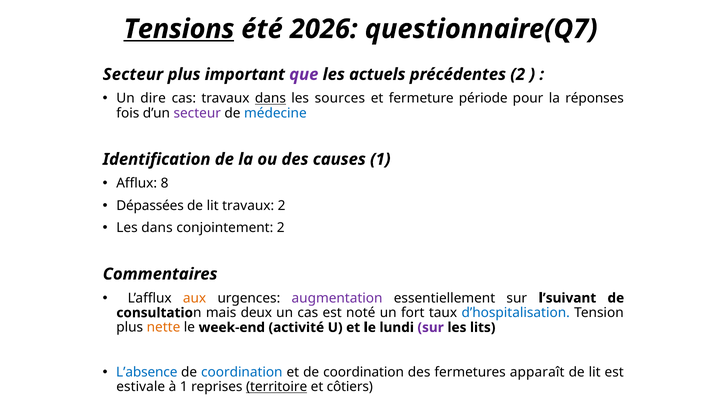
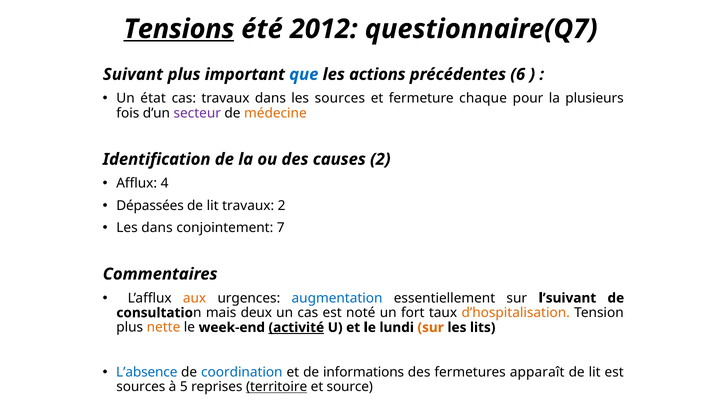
2026: 2026 -> 2012 (324, 29)
Secteur: Secteur -> Suivant (133, 74)
que colour: purple -> blue (304, 74)
actuels: actuels -> actions (377, 74)
précédentes 2: 2 -> 6 (518, 74)
dire: dire -> état (153, 98)
dans underline: present -> none (270, 98)
période: période -> chaque (483, 98)
réponses: réponses -> plusieurs (595, 98)
médecine colour: blue -> orange (275, 113)
causes 1: 1 -> 2 (380, 159)
8: 8 -> 4 (165, 183)
conjointement 2: 2 -> 7 (281, 228)
augmentation colour: purple -> blue (337, 298)
d’hospitalisation colour: blue -> orange (516, 313)
activité underline: none -> present (296, 327)
sur colour: purple -> orange (431, 327)
et de coordination: coordination -> informations (364, 372)
estivale: estivale -> sources (141, 387)
à 1: 1 -> 5 (184, 387)
côtiers: côtiers -> source (350, 387)
